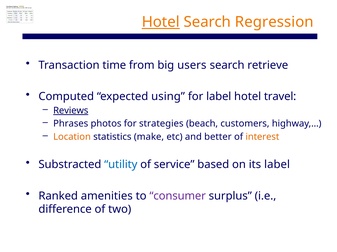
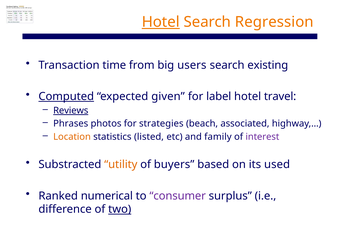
retrieve: retrieve -> existing (268, 65)
Computed underline: none -> present (66, 97)
using: using -> given (168, 97)
customers: customers -> associated (245, 124)
make: make -> listed (149, 137)
better: better -> family (218, 137)
interest colour: orange -> purple (262, 137)
utility colour: blue -> orange (121, 165)
service: service -> buyers (174, 165)
its label: label -> used (277, 165)
amenities: amenities -> numerical (107, 196)
two underline: none -> present (120, 210)
